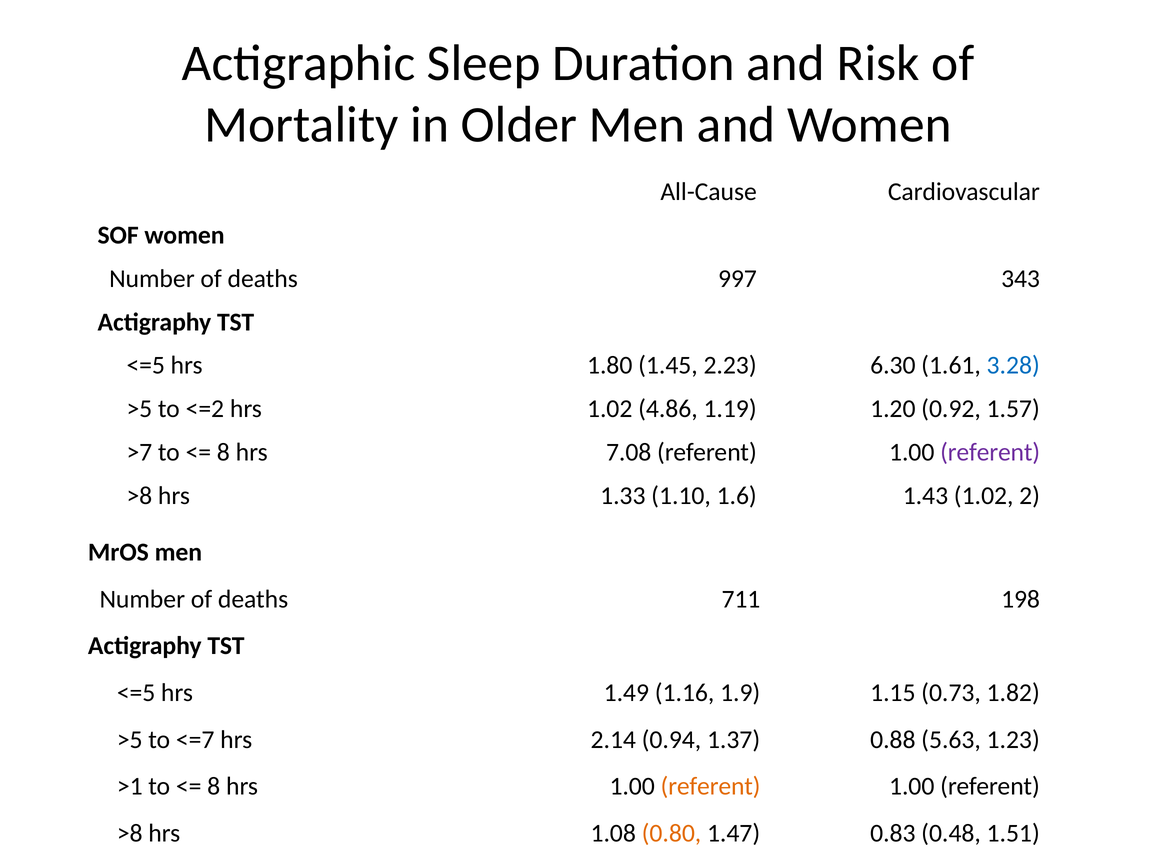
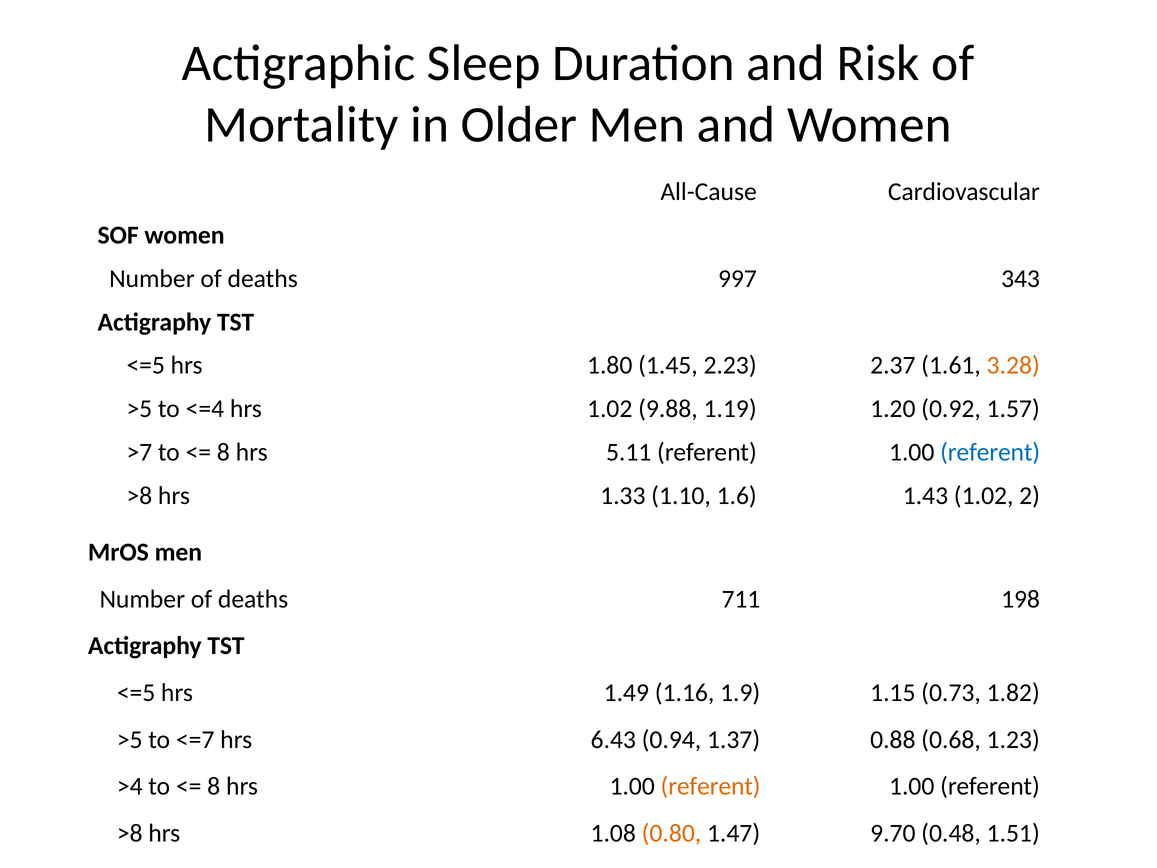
6.30: 6.30 -> 2.37 (893, 365)
3.28 colour: blue -> orange (1013, 365)
<=2: <=2 -> <=4 (205, 409)
4.86: 4.86 -> 9.88 (668, 409)
7.08: 7.08 -> 5.11 (629, 452)
referent colour: purple -> blue (990, 452)
2.14: 2.14 -> 6.43 (613, 739)
5.63: 5.63 -> 0.68 (951, 739)
>1: >1 -> >4 (130, 786)
0.83: 0.83 -> 9.70 (893, 833)
